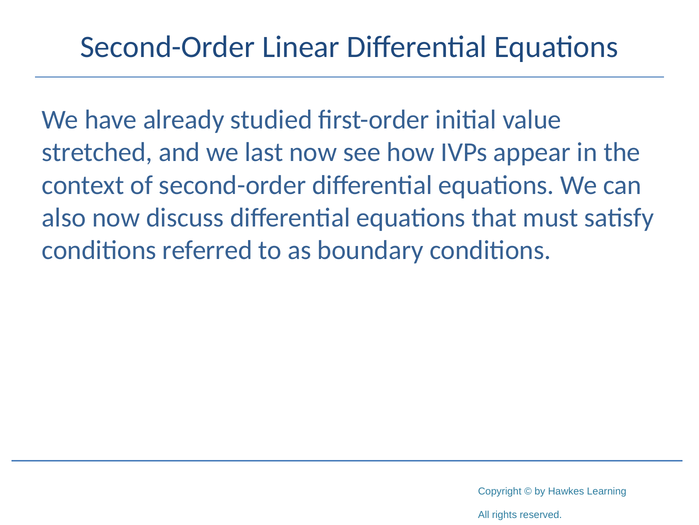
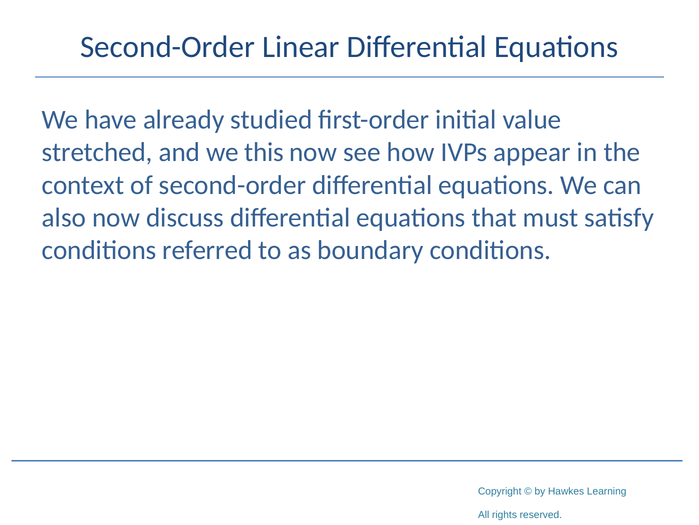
last: last -> this (264, 152)
